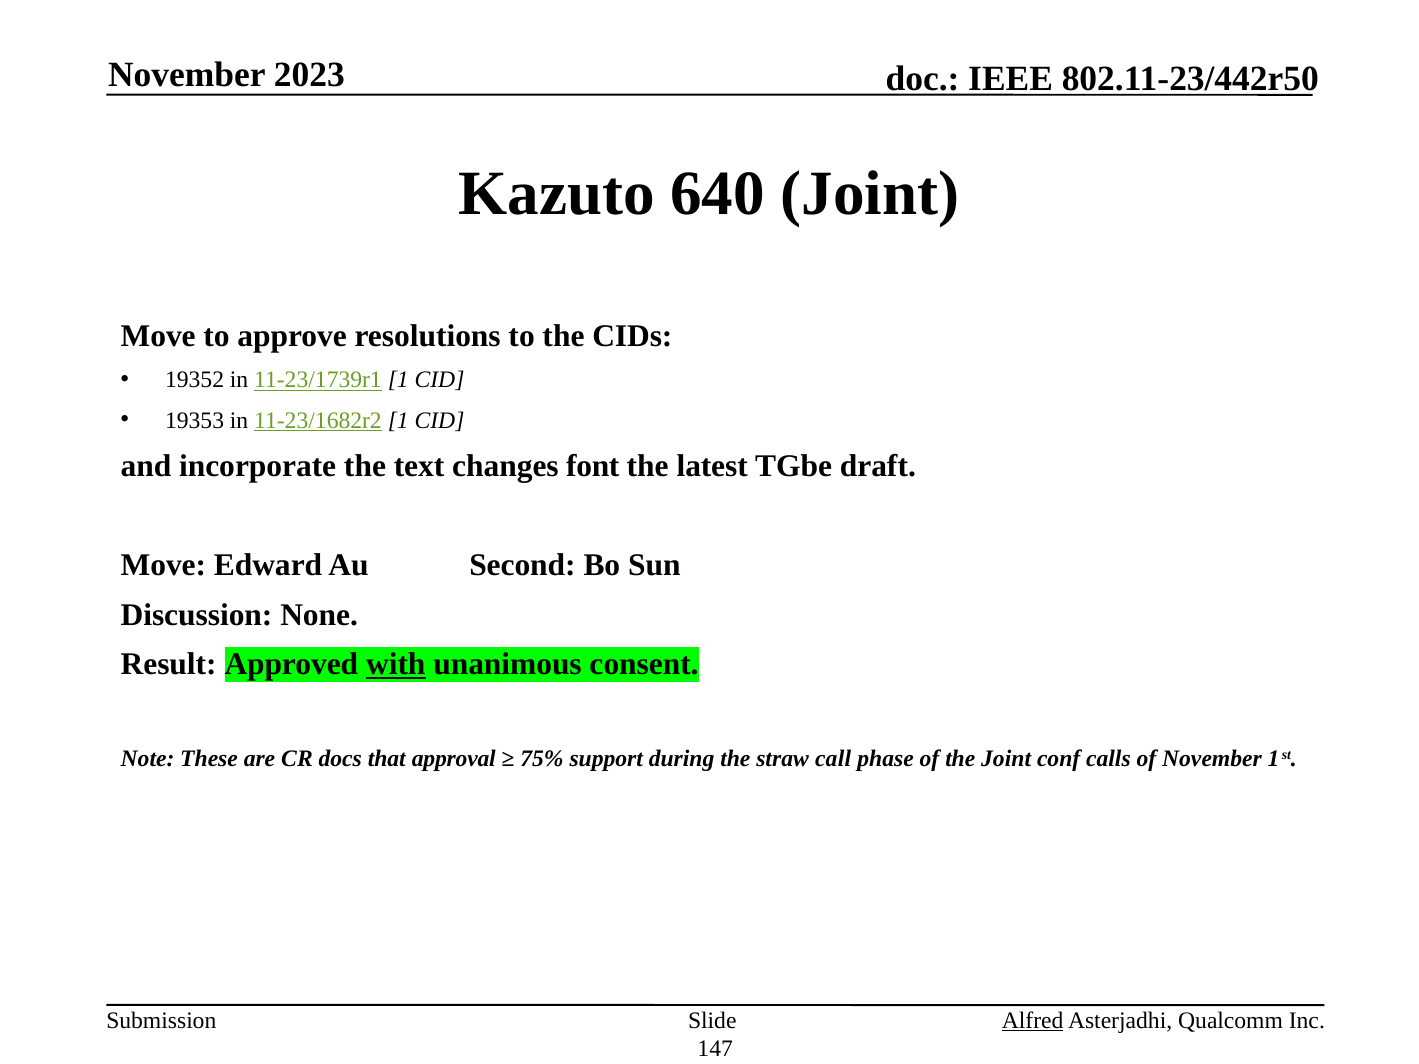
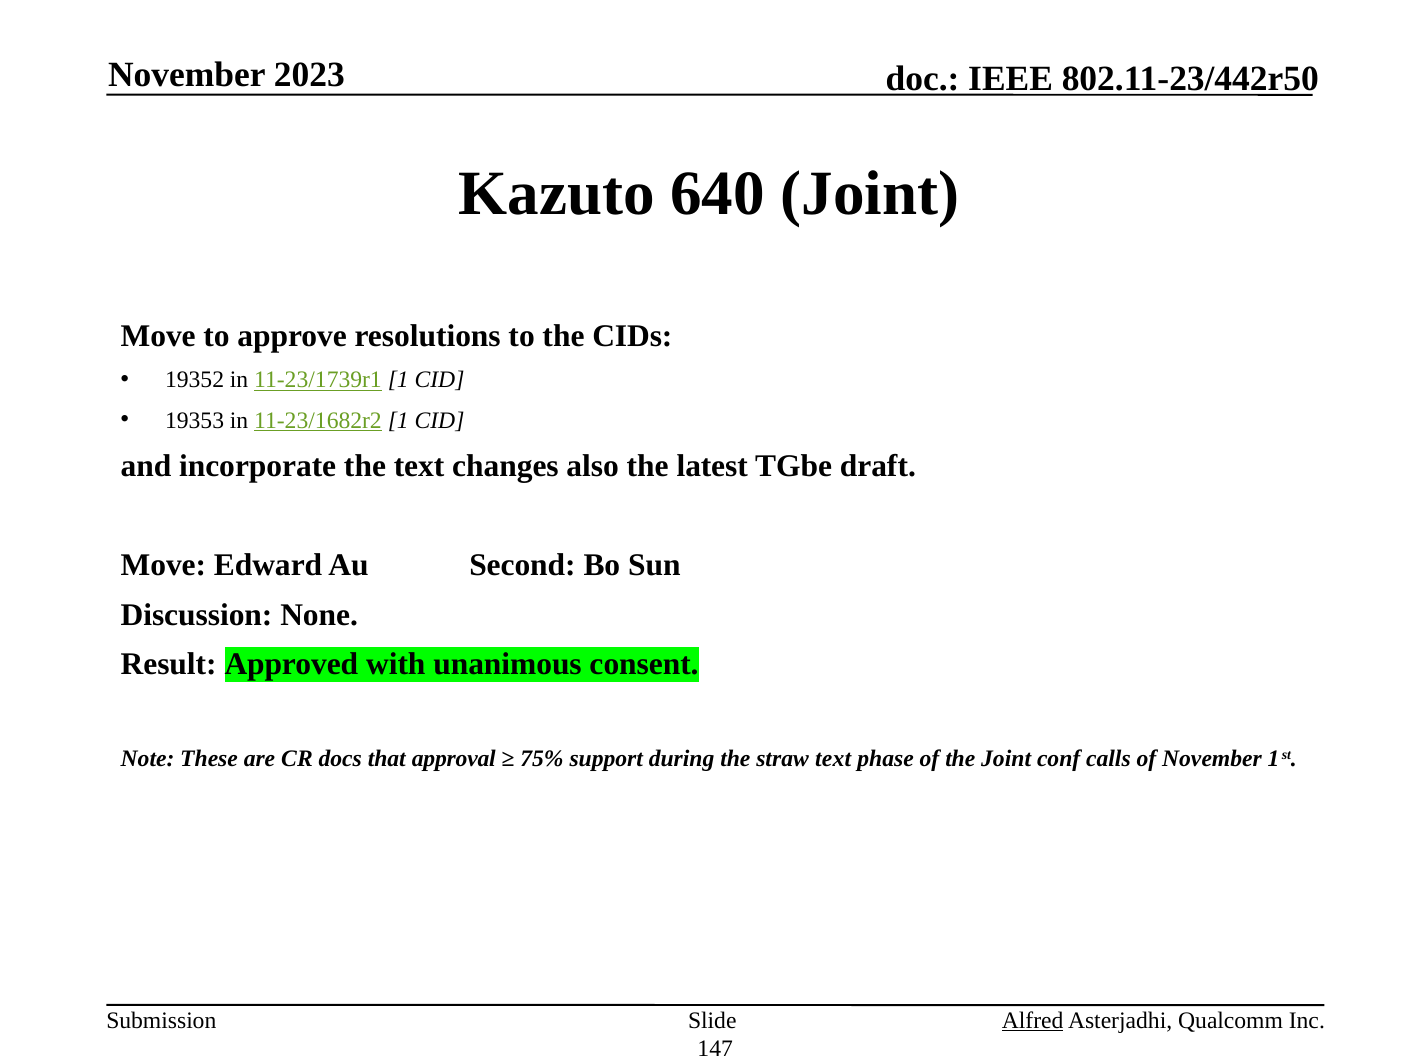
font: font -> also (593, 466)
with underline: present -> none (396, 664)
straw call: call -> text (833, 759)
